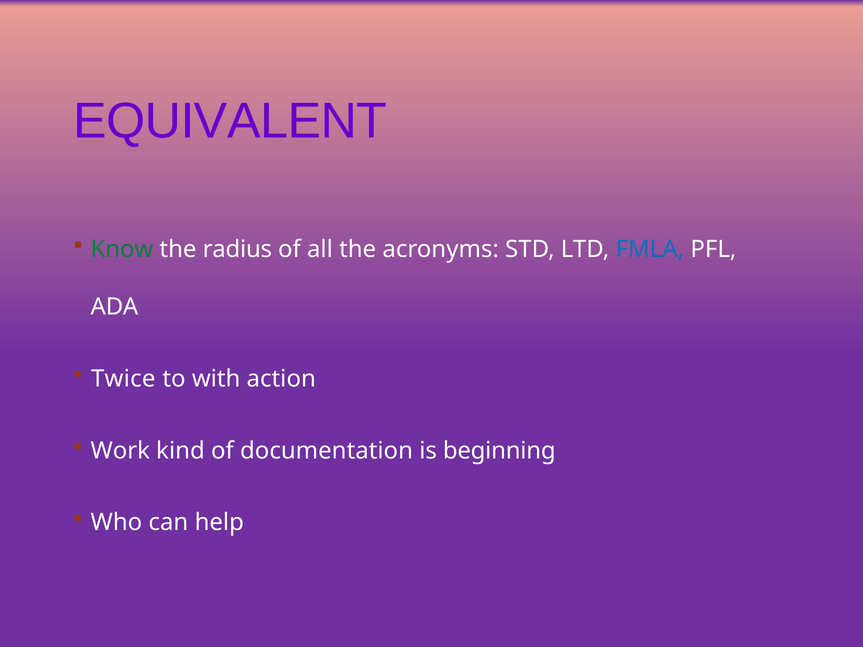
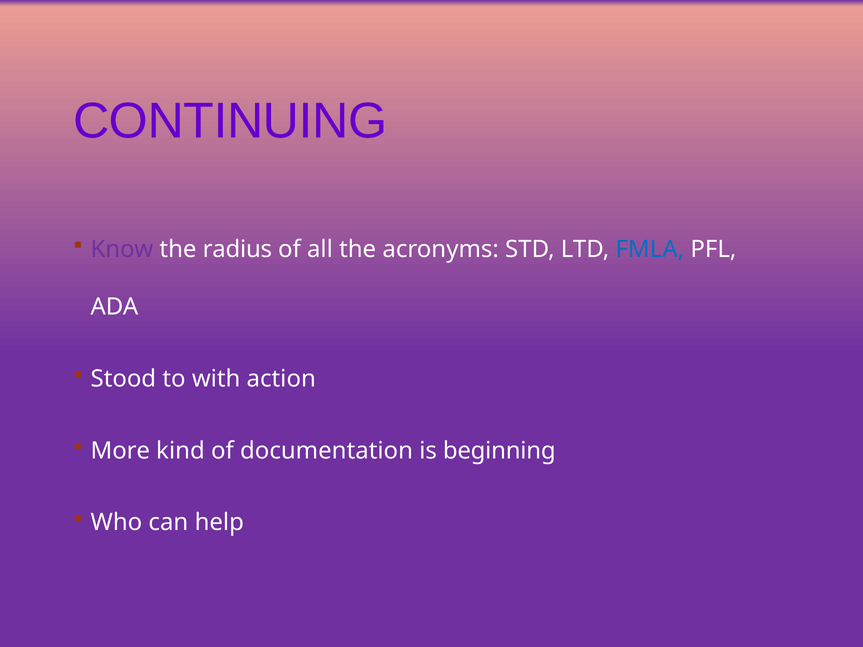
EQUIVALENT: EQUIVALENT -> CONTINUING (230, 121)
Know colour: green -> purple (122, 249)
Twice: Twice -> Stood (123, 379)
Work: Work -> More (120, 451)
